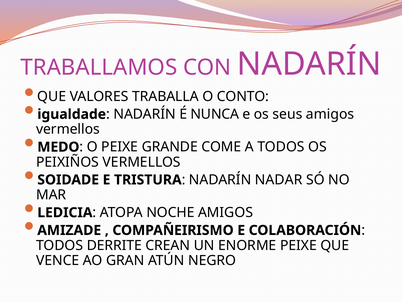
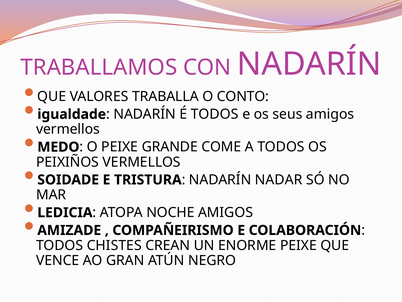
É NUNCA: NUNCA -> TODOS (215, 114)
DERRITE: DERRITE -> CHISTES (114, 245)
